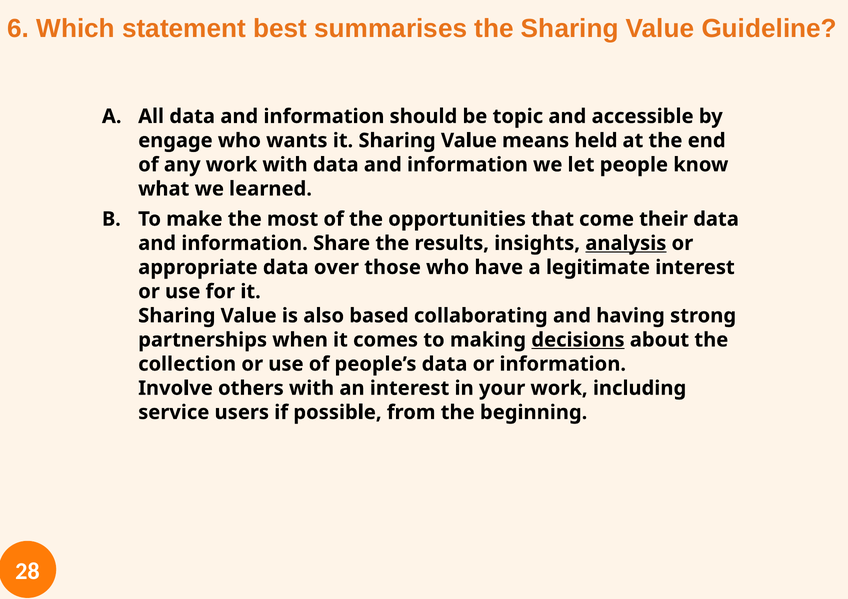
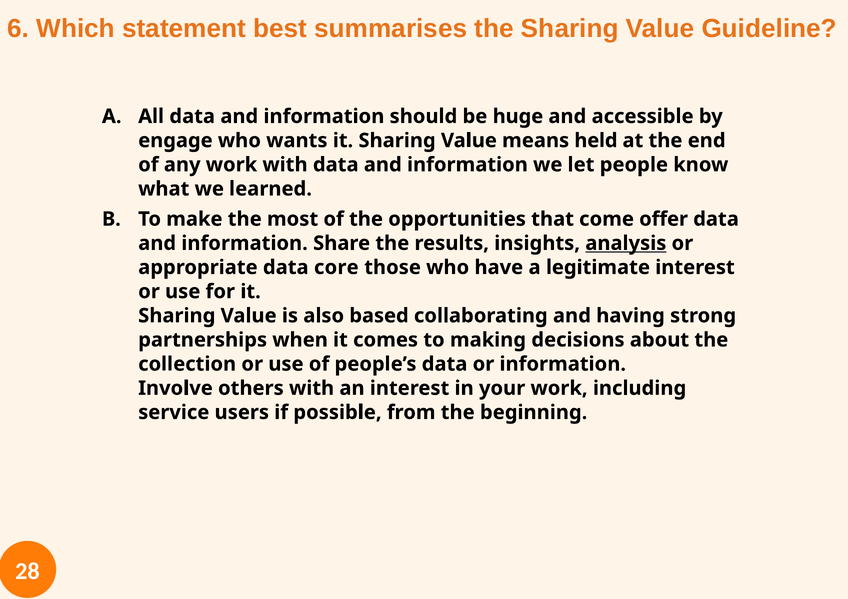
topic: topic -> huge (518, 116)
their: their -> offer (664, 219)
over: over -> core (336, 268)
decisions underline: present -> none (578, 340)
